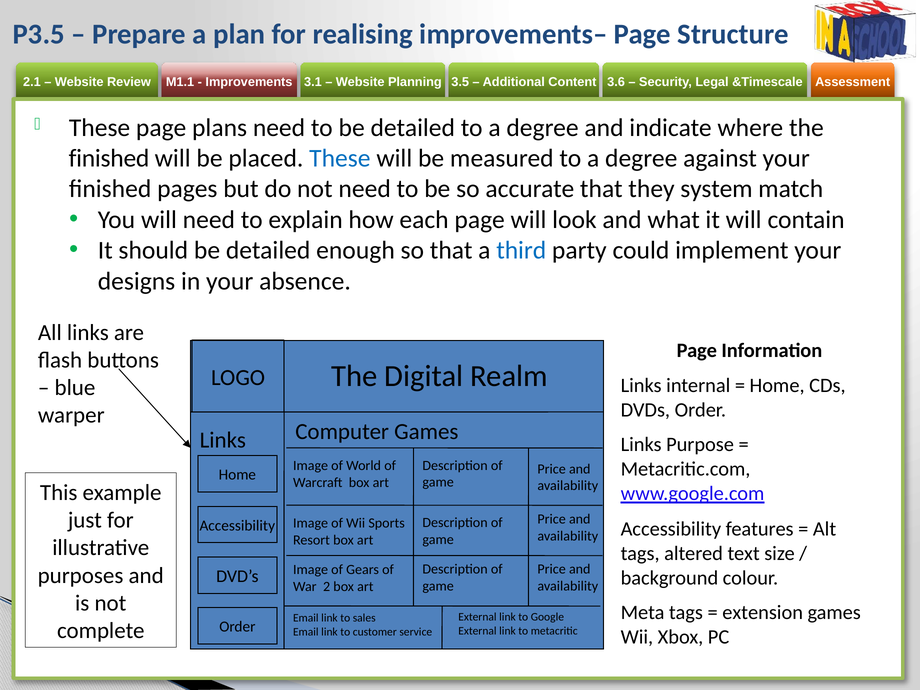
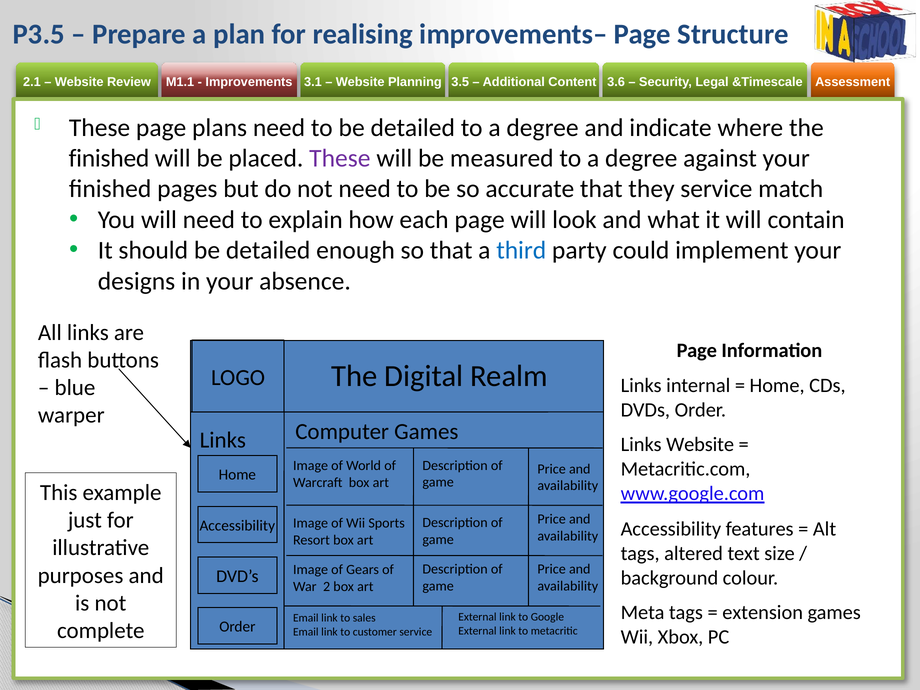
These colour: blue -> purple (340, 158)
they system: system -> service (716, 189)
Links Purpose: Purpose -> Website (700, 445)
